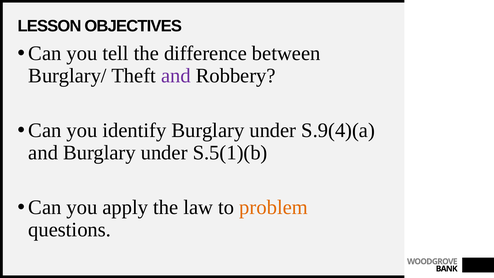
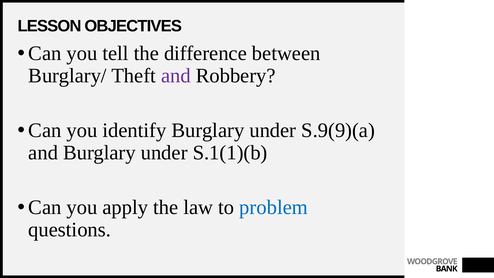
S.9(4)(a: S.9(4)(a -> S.9(9)(a (338, 130)
S.5(1)(b: S.5(1)(b -> S.1(1)(b (230, 153)
problem colour: orange -> blue (274, 207)
